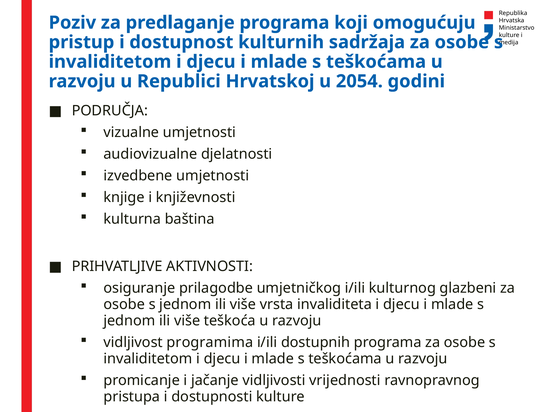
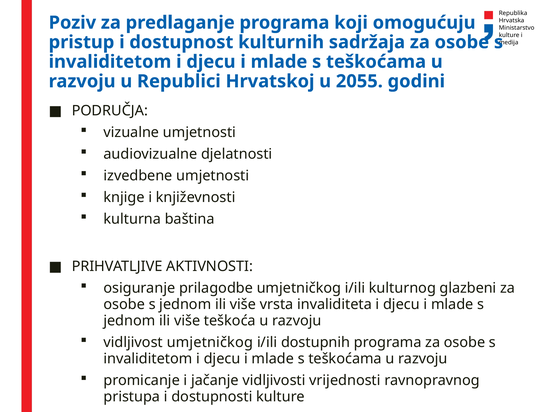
2054: 2054 -> 2055 (359, 81)
vidljivost programima: programima -> umjetničkog (210, 342)
